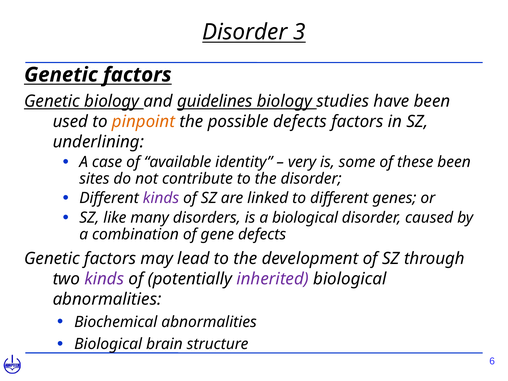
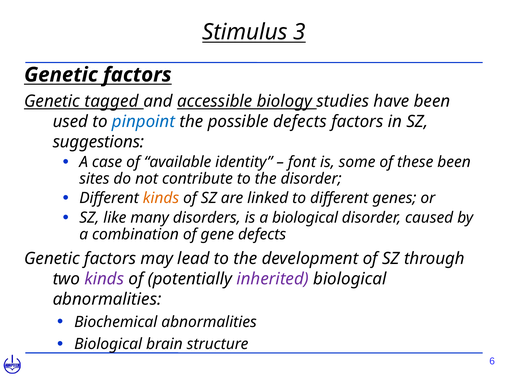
Disorder: Disorder -> Stimulus (245, 32)
Genetic biology: biology -> tagged (112, 101)
guidelines: guidelines -> accessible (215, 101)
pinpoint colour: orange -> blue (143, 122)
underlining: underlining -> suggestions (99, 142)
very: very -> font (302, 162)
kinds colour: purple -> orange (161, 198)
